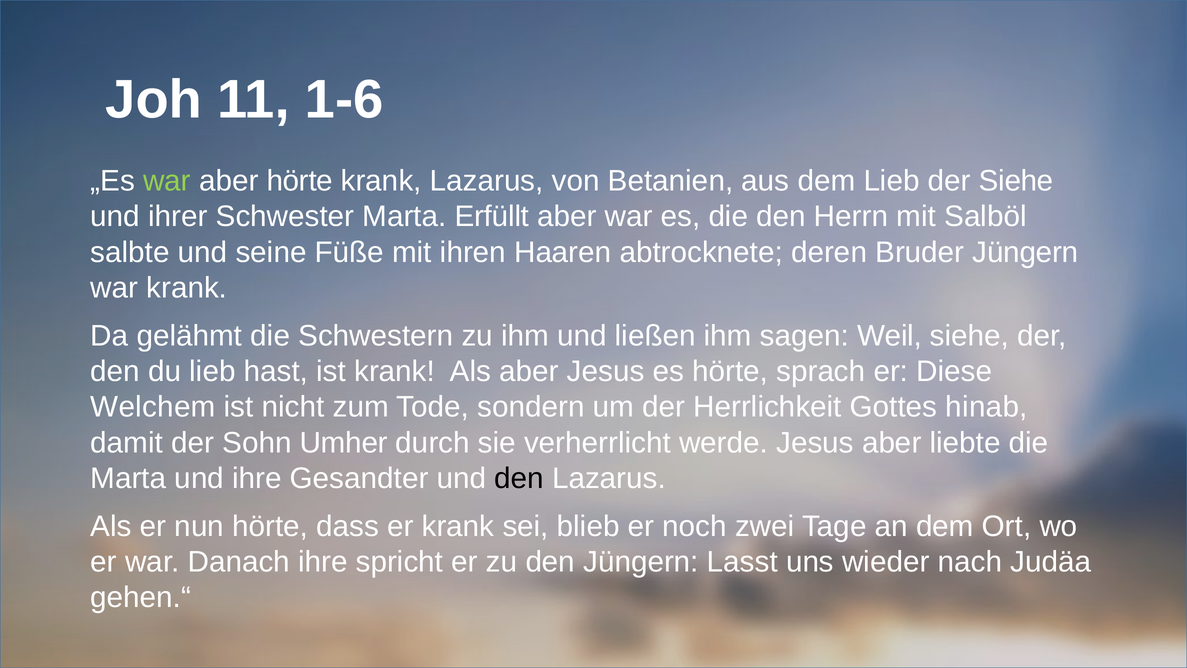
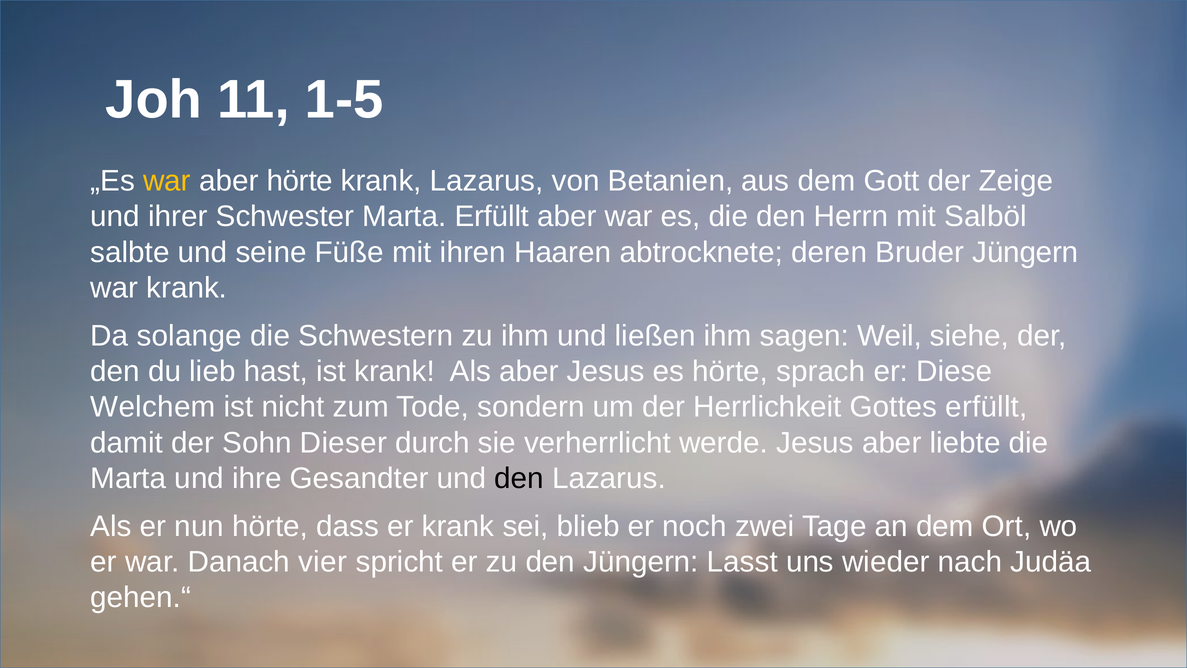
1-6: 1-6 -> 1-5 (344, 100)
war colour: light green -> yellow (167, 181)
dem Lieb: Lieb -> Gott (892, 181)
der Siehe: Siehe -> Zeige (1016, 181)
gelähmt: gelähmt -> solange (189, 336)
Gottes hinab: hinab -> erfüllt (987, 407)
Umher: Umher -> Dieser (343, 443)
Danach ihre: ihre -> vier (323, 562)
